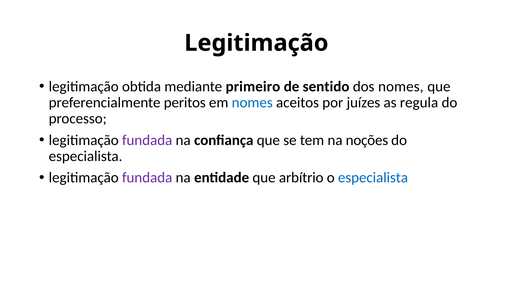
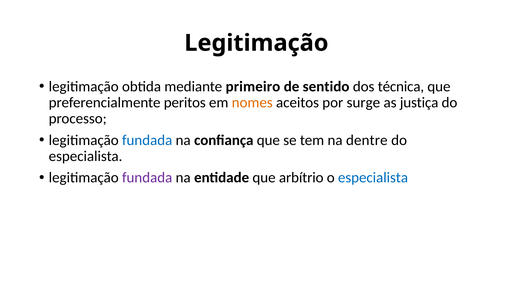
dos nomes: nomes -> técnica (401, 87)
nomes colour: blue -> orange (252, 103)
juízes: juízes -> surge (363, 103)
regula: regula -> justiça (419, 103)
fundada colour: purple -> blue (147, 140)
noções: noções -> dentre (367, 140)
